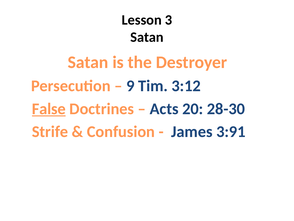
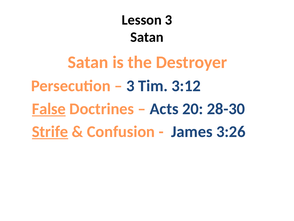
9: 9 -> 3 (130, 86)
Strife underline: none -> present (50, 131)
3:91: 3:91 -> 3:26 (231, 131)
